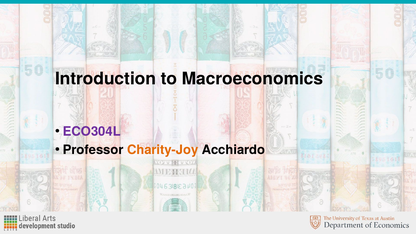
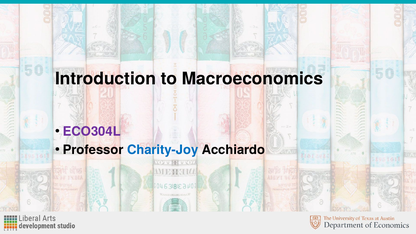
Charity-Joy colour: orange -> blue (163, 150)
